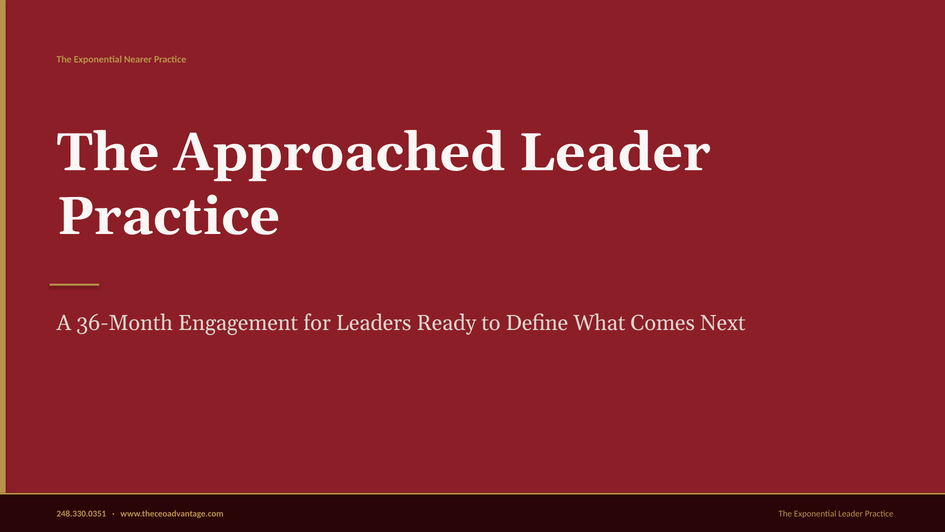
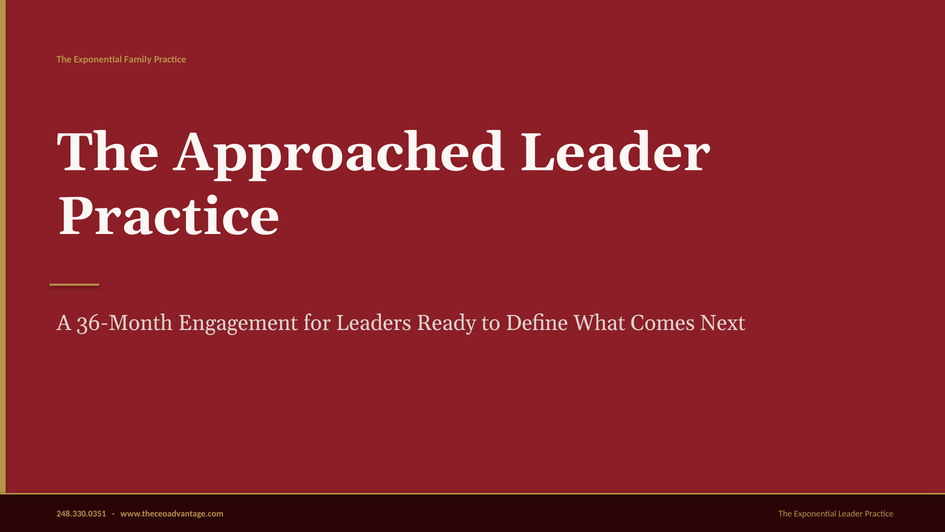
Nearer: Nearer -> Family (138, 60)
